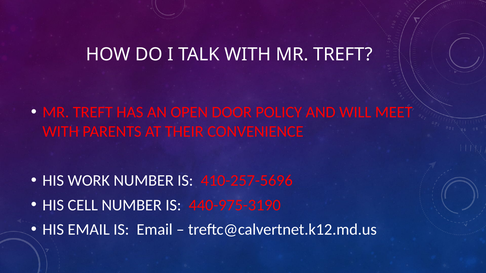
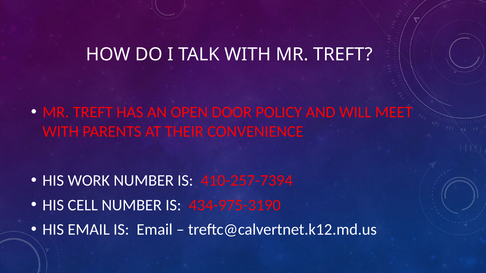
410-257-5696: 410-257-5696 -> 410-257-7394 (247, 181)
440-975-3190: 440-975-3190 -> 434-975-3190 (235, 205)
